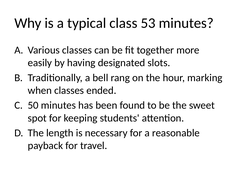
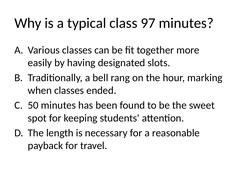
53: 53 -> 97 (148, 23)
